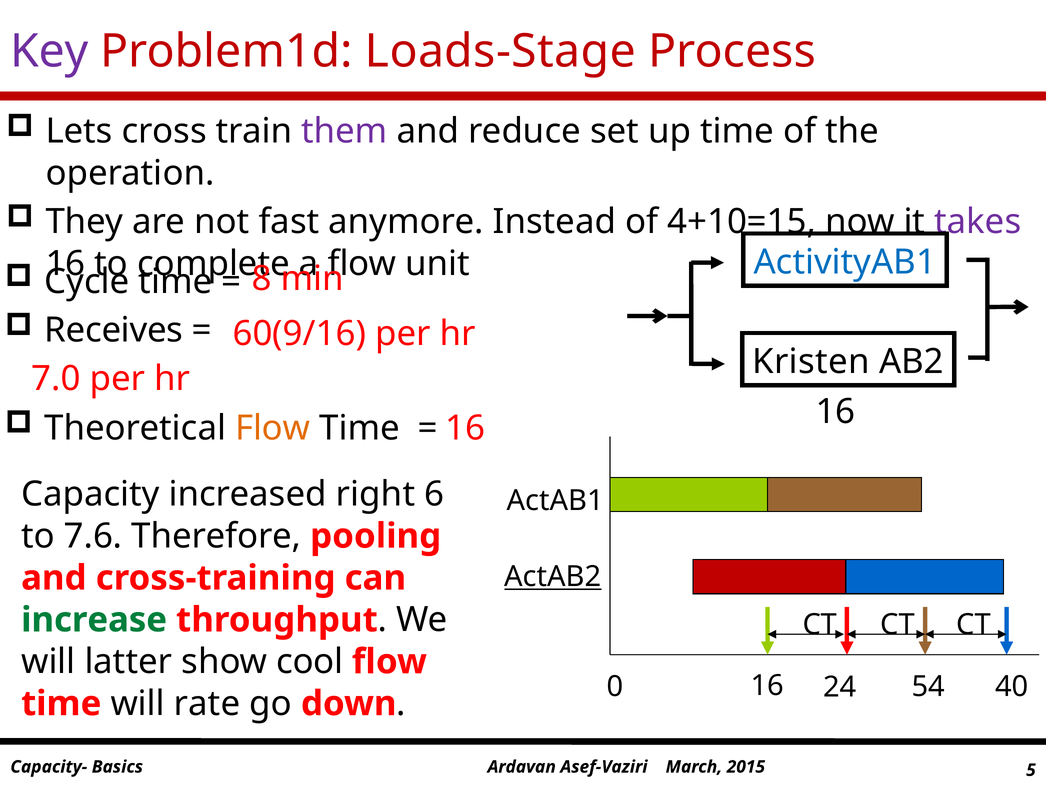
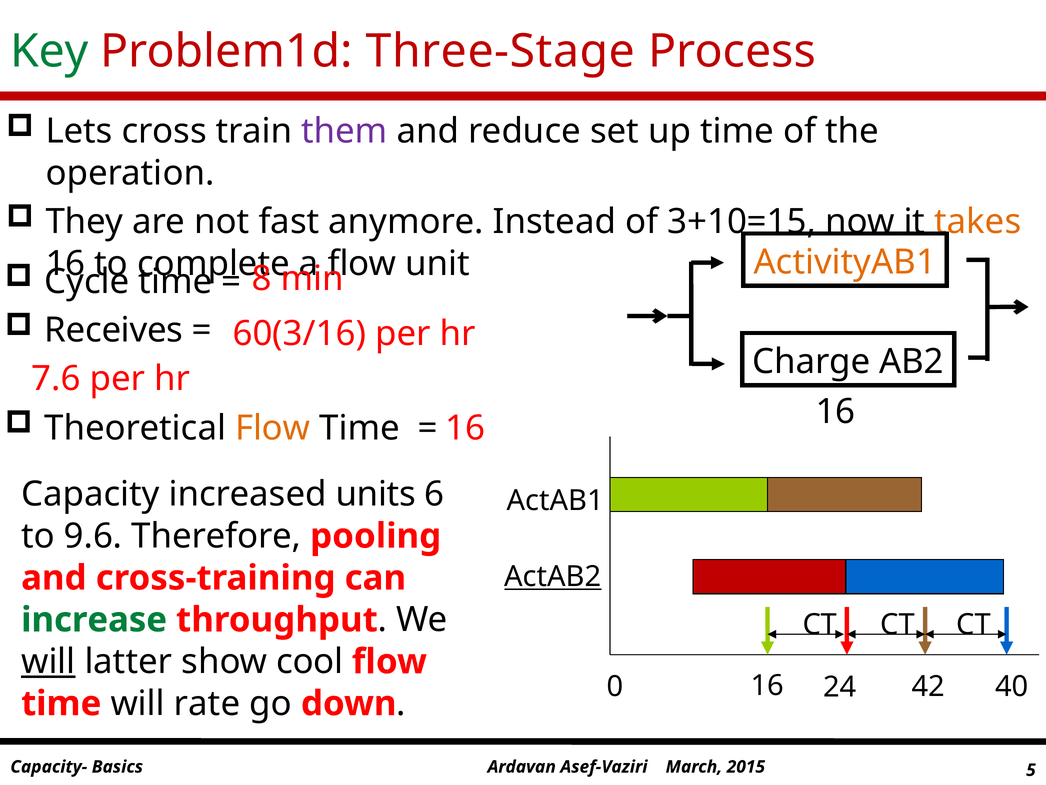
Key colour: purple -> green (49, 51)
Loads-Stage: Loads-Stage -> Three-Stage (500, 51)
4+10=15: 4+10=15 -> 3+10=15 (742, 222)
takes colour: purple -> orange (978, 222)
ActivityAB1 colour: blue -> orange (845, 262)
60(9/16: 60(9/16 -> 60(3/16 (299, 333)
Kristen: Kristen -> Charge (811, 361)
7.0: 7.0 -> 7.6 (56, 378)
right: right -> units (376, 494)
7.6: 7.6 -> 9.6 (93, 536)
will underline: none -> present (48, 661)
54: 54 -> 42 (928, 686)
